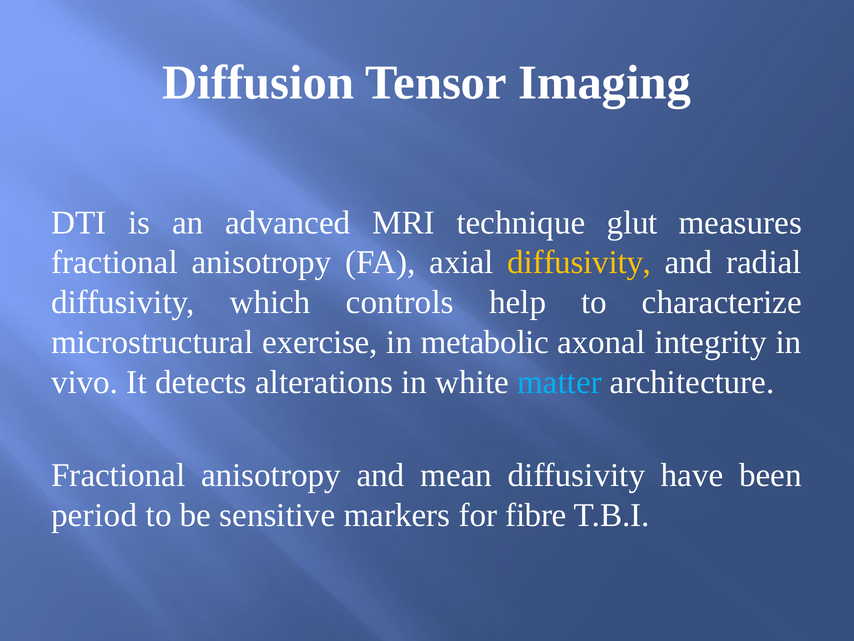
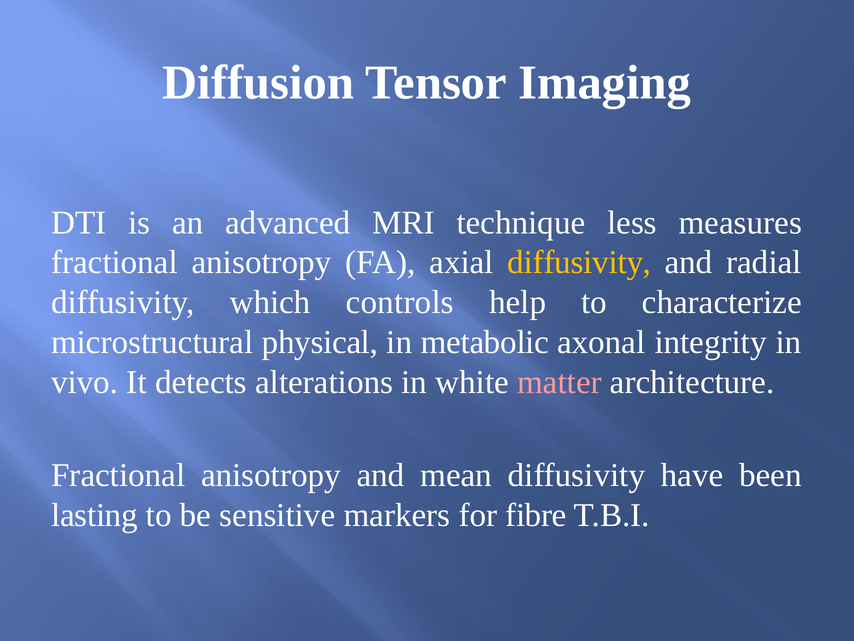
glut: glut -> less (632, 222)
exercise: exercise -> physical (320, 342)
matter colour: light blue -> pink (559, 382)
period: period -> lasting (94, 515)
